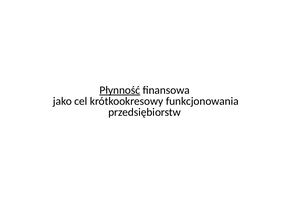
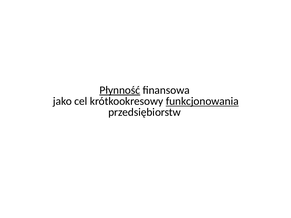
funkcjonowania underline: none -> present (202, 101)
